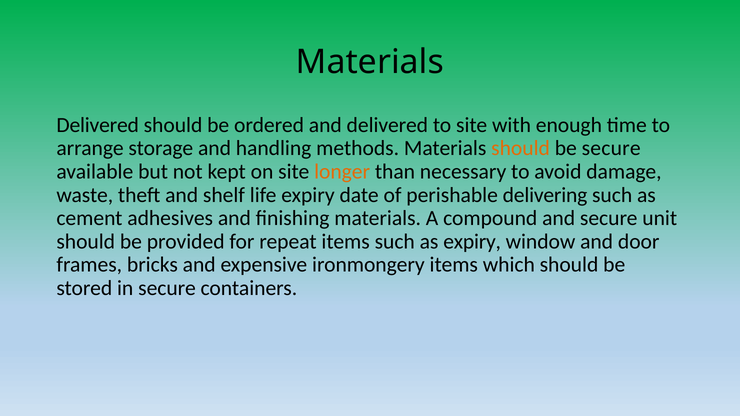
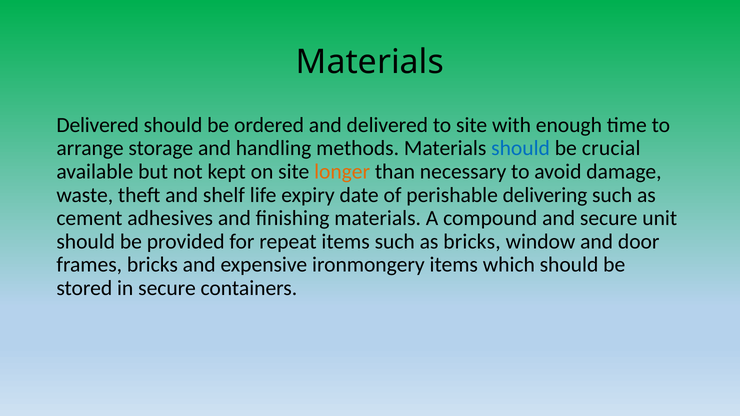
should colour: orange -> blue (521, 148)
be secure: secure -> crucial (611, 148)
as expiry: expiry -> bricks (472, 242)
